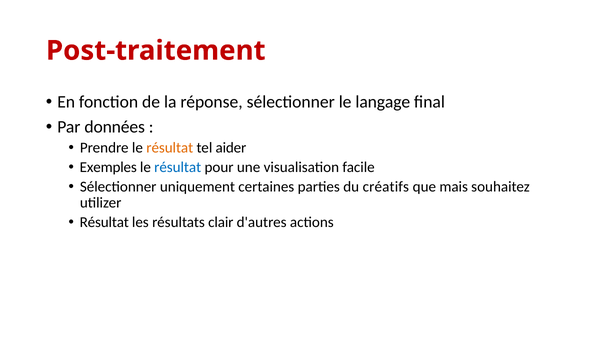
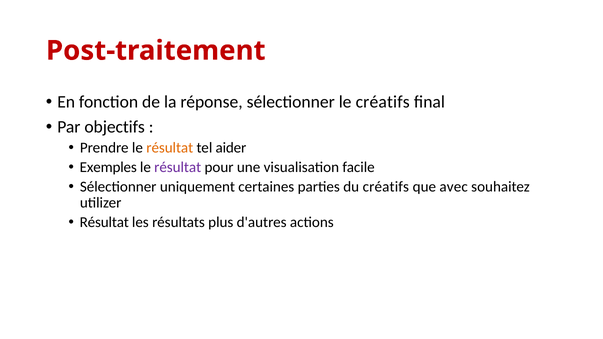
le langage: langage -> créatifs (383, 102)
données: données -> objectifs (115, 127)
résultat colour: blue -> purple (178, 167)
mais: mais -> avec (454, 187)
clair: clair -> plus (221, 223)
